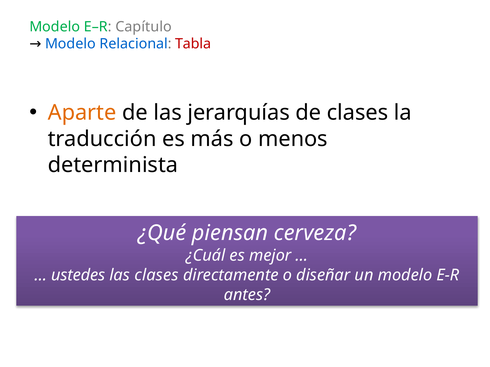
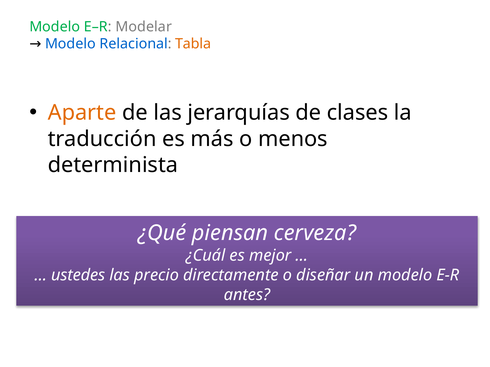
Capítulo: Capítulo -> Modelar (144, 27)
Tabla colour: red -> orange (193, 44)
las clases: clases -> precio (157, 276)
